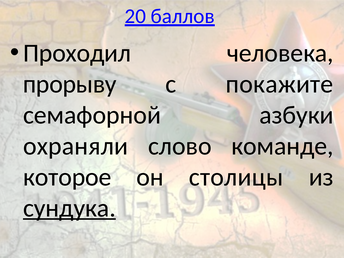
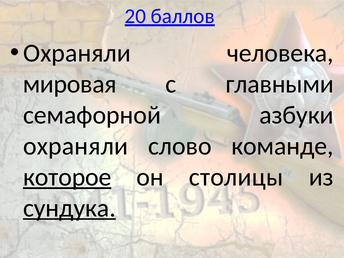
Проходил: Проходил -> Охраняли (77, 53)
прорыву: прорыву -> мировая (70, 84)
покажите: покажите -> главными (280, 84)
которое underline: none -> present (67, 177)
